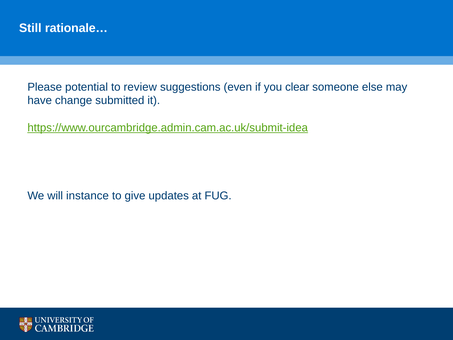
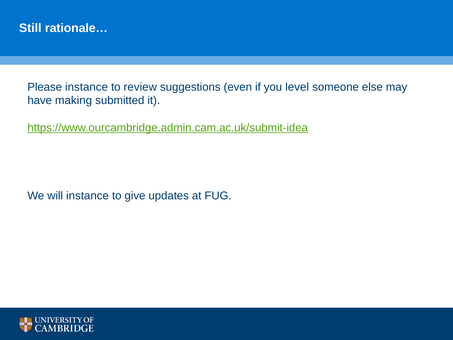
Please potential: potential -> instance (87, 87)
clear: clear -> level (297, 87)
change: change -> making (74, 101)
